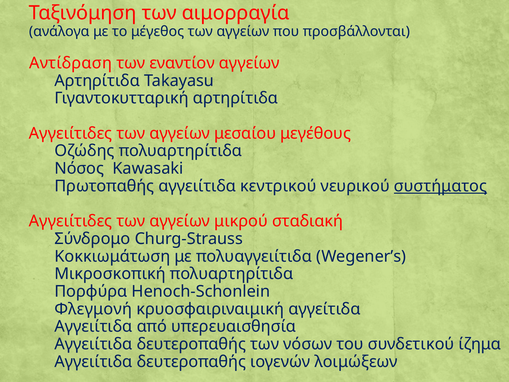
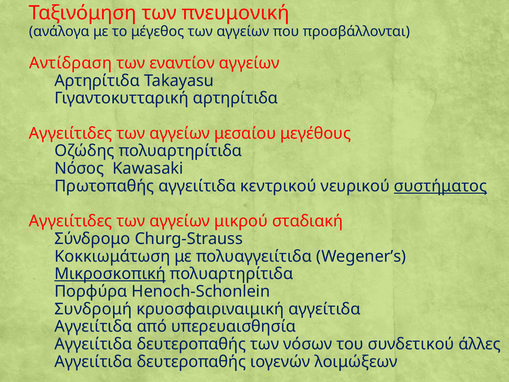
αιμορραγία: αιμορραγία -> πνευμονική (236, 13)
Μικροσκοπική underline: none -> present (110, 274)
Φλεγμονή: Φλεγμονή -> Συνδρομή (93, 309)
ίζημα: ίζημα -> άλλες (480, 344)
